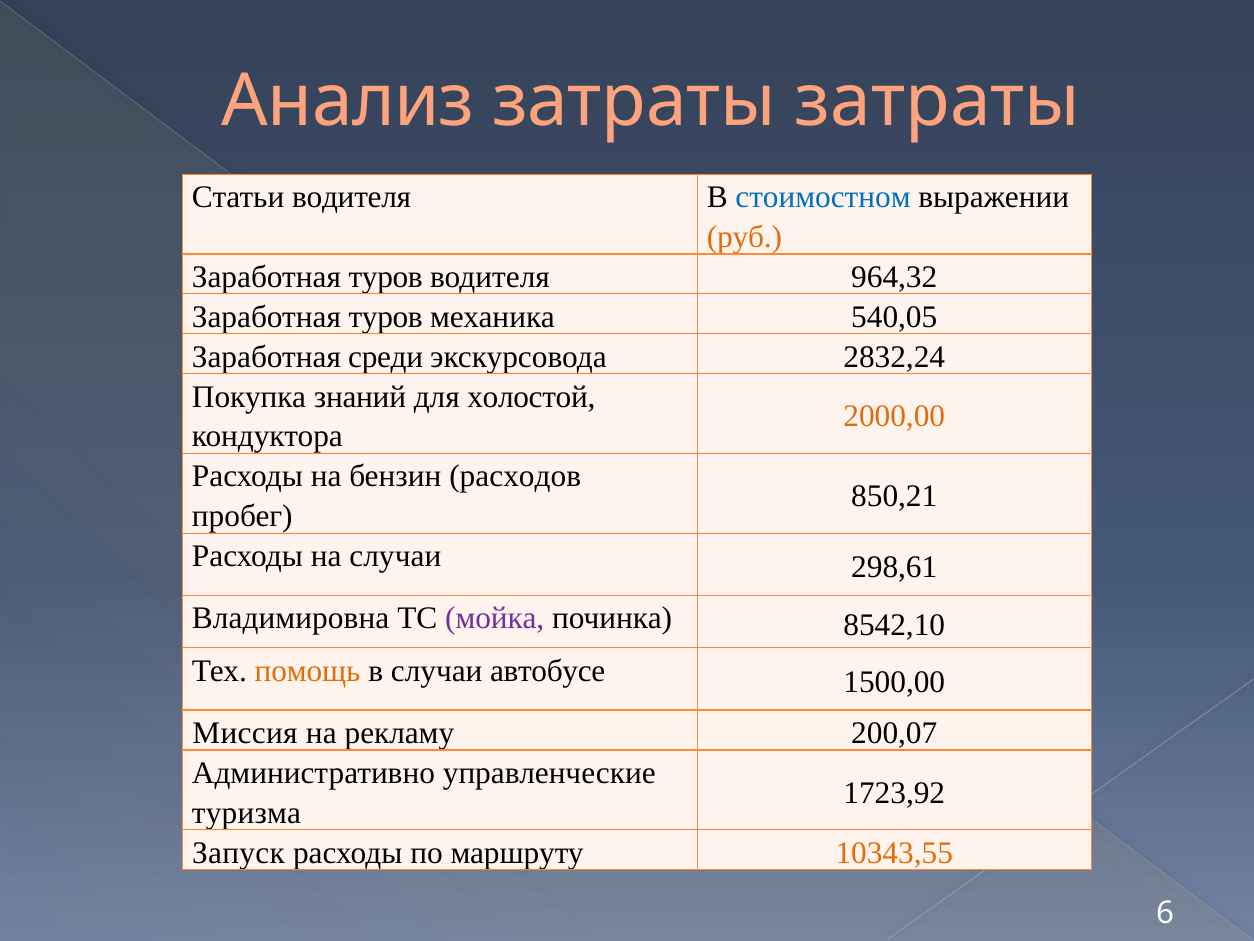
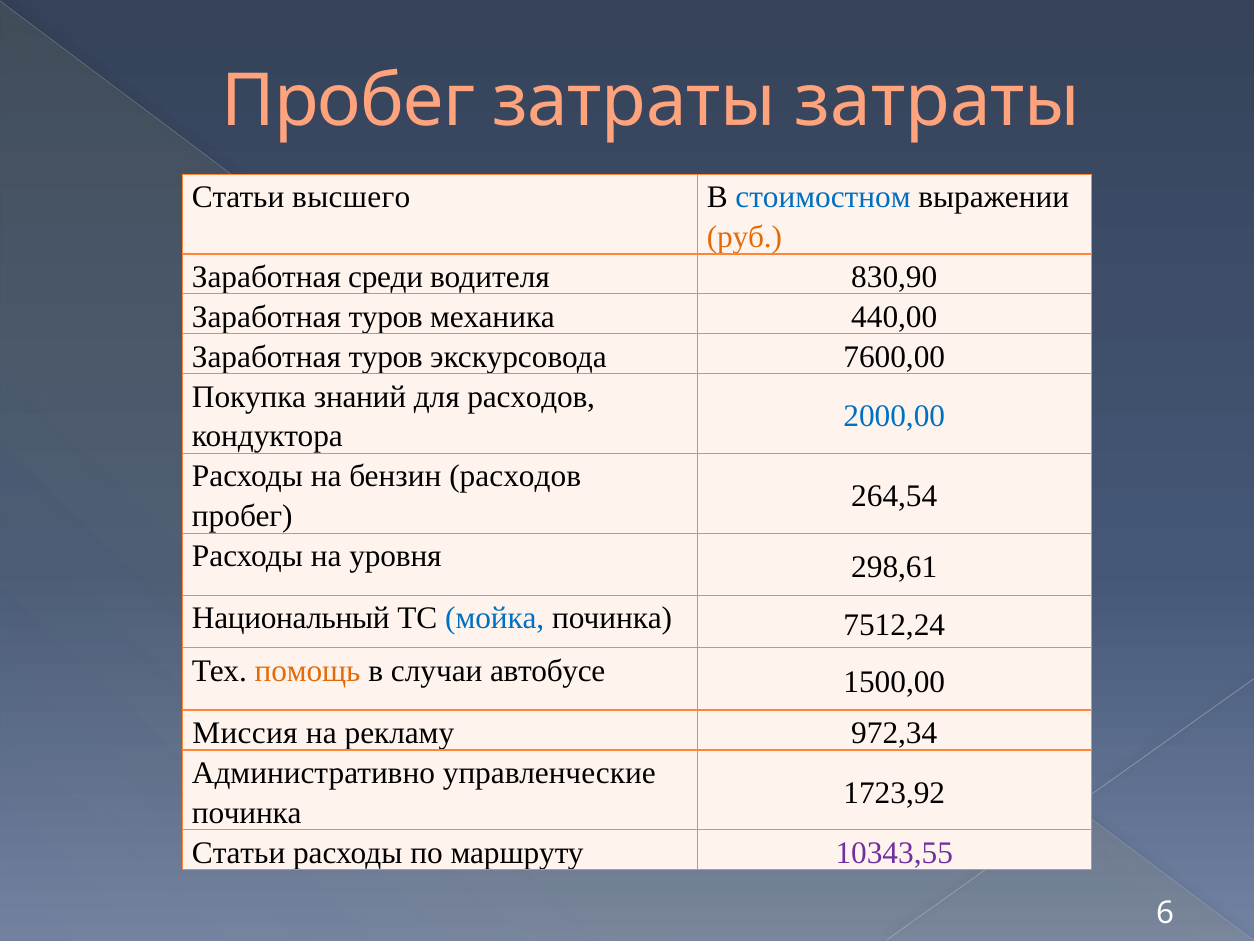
Анализ: Анализ -> Пробег (348, 101)
Статьи водителя: водителя -> высшего (351, 197)
туров: туров -> среди (386, 277)
964,32: 964,32 -> 830,90 (894, 277)
540,05: 540,05 -> 440,00 (894, 317)
среди: среди -> туров (386, 357)
2832,24: 2832,24 -> 7600,00 (894, 357)
для холостой: холостой -> расходов (531, 396)
2000,00 colour: orange -> blue (894, 416)
850,21: 850,21 -> 264,54 (894, 496)
на случаи: случаи -> уровня (395, 556)
Владимировна: Владимировна -> Национальный (291, 618)
мойка colour: purple -> blue (495, 618)
8542,10: 8542,10 -> 7512,24 (894, 624)
200,07: 200,07 -> 972,34 (894, 732)
туризма: туризма -> починка (247, 812)
Запуск: Запуск -> Статьи (239, 852)
10343,55 colour: orange -> purple (894, 852)
